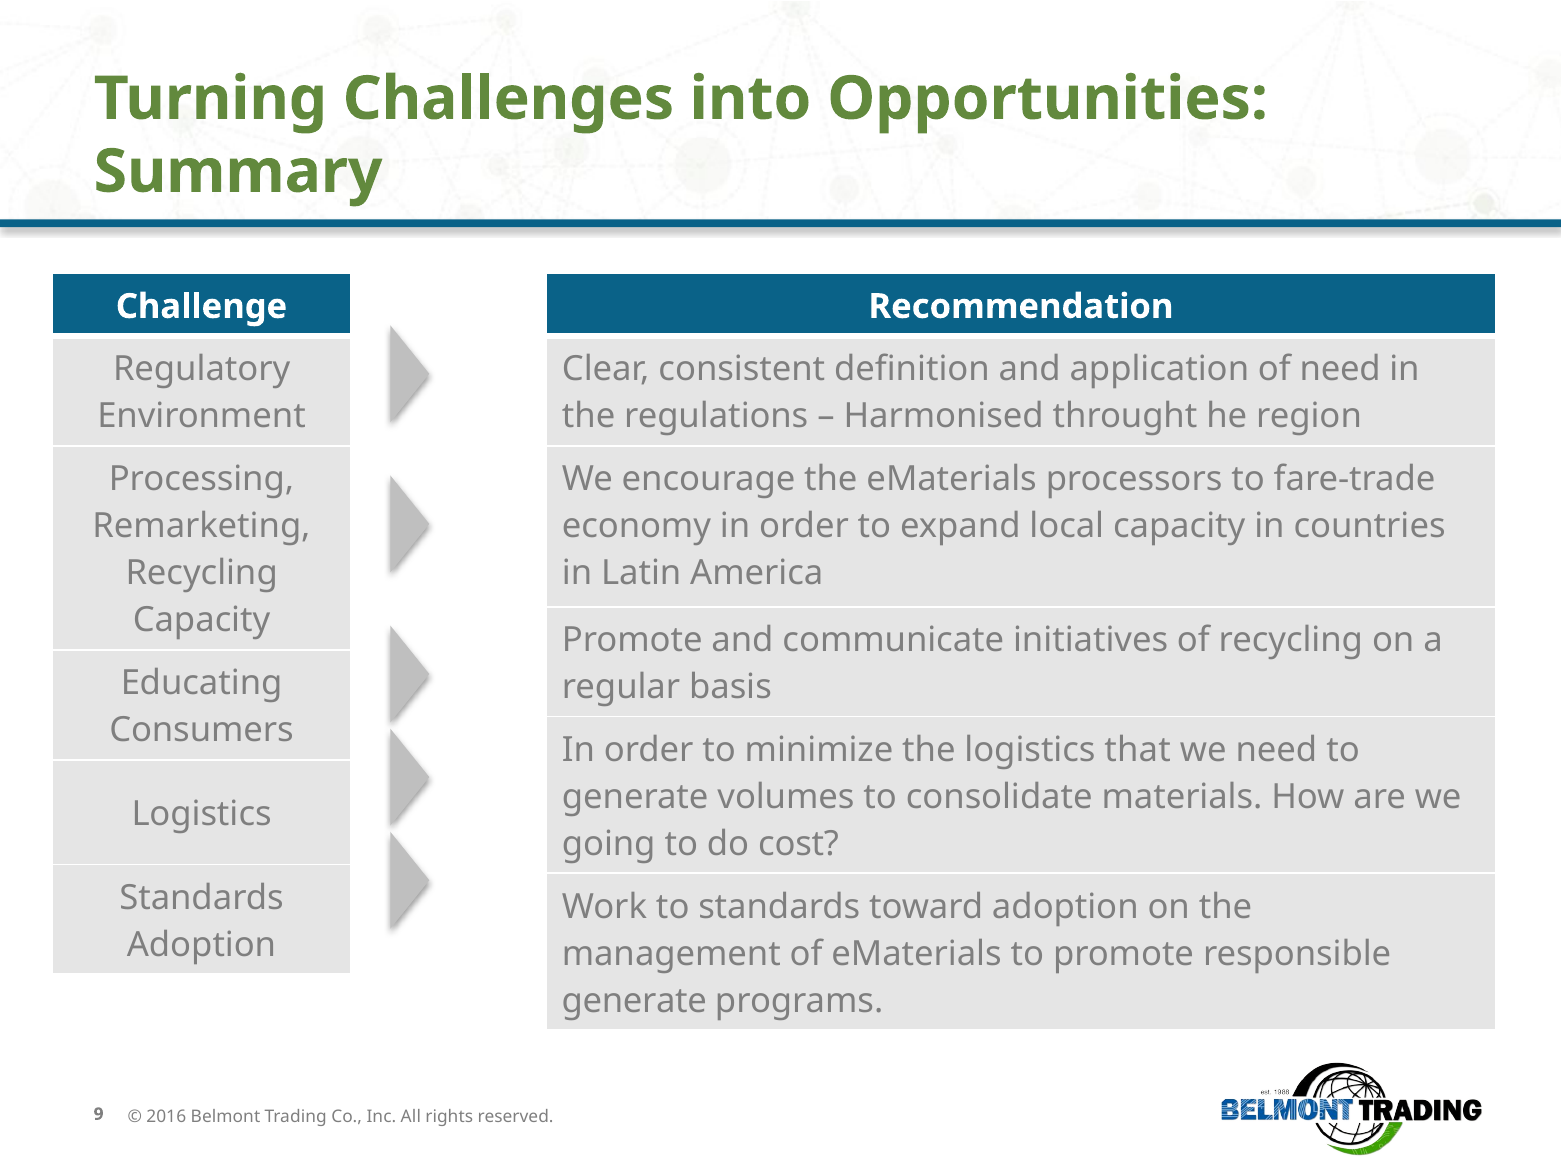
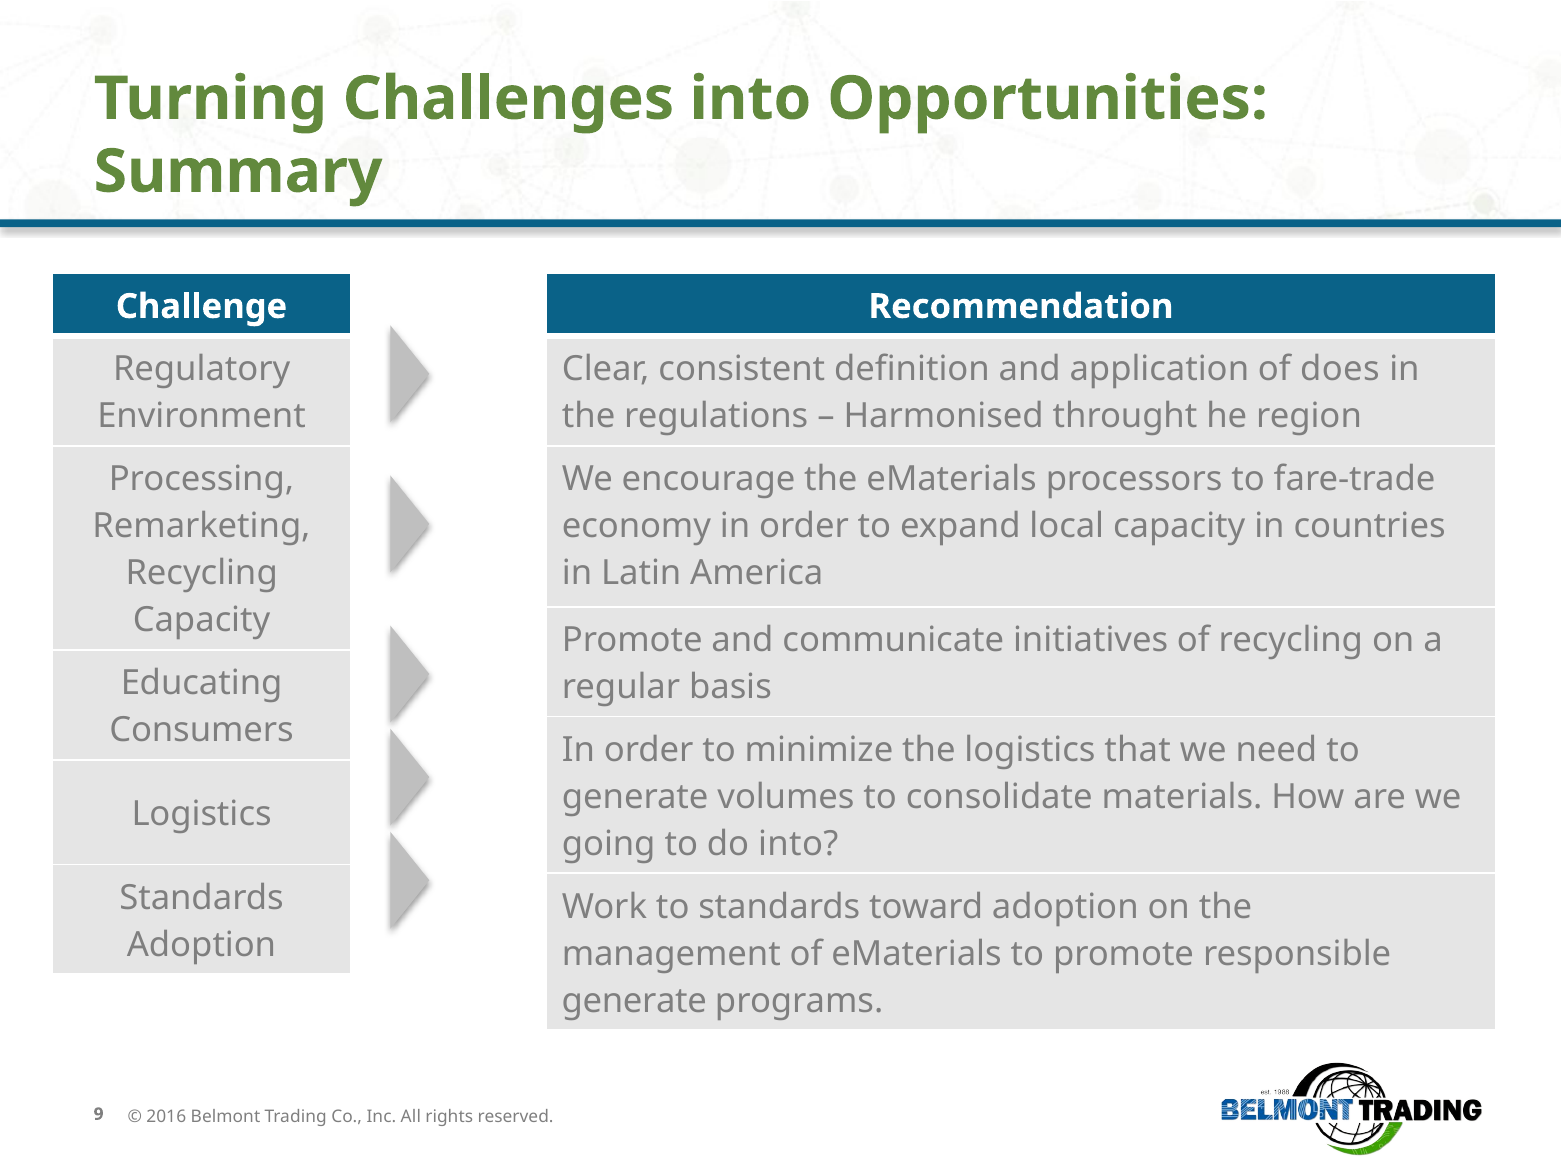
of need: need -> does (1340, 369)
do cost: cost -> into (798, 844)
